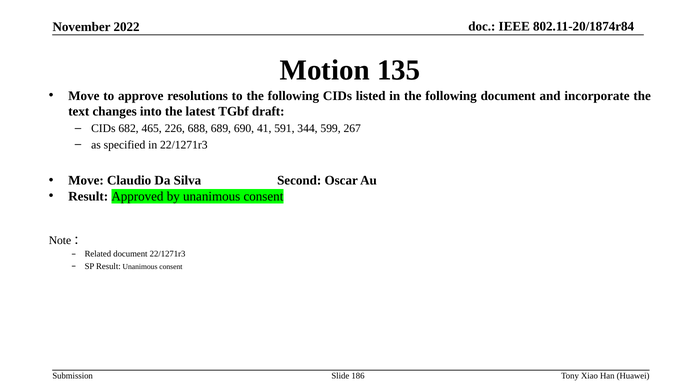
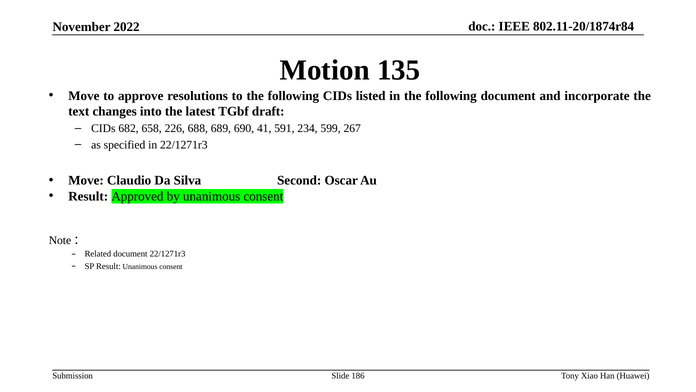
465: 465 -> 658 (152, 128)
344: 344 -> 234 (308, 128)
